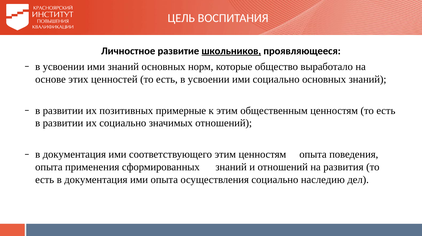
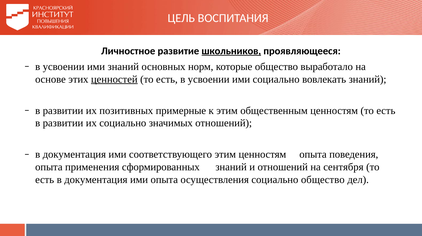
ценностей underline: none -> present (114, 79)
социально основных: основных -> вовлекать (324, 79)
развития: развития -> сентября (343, 167)
социально наследию: наследию -> общество (323, 180)
